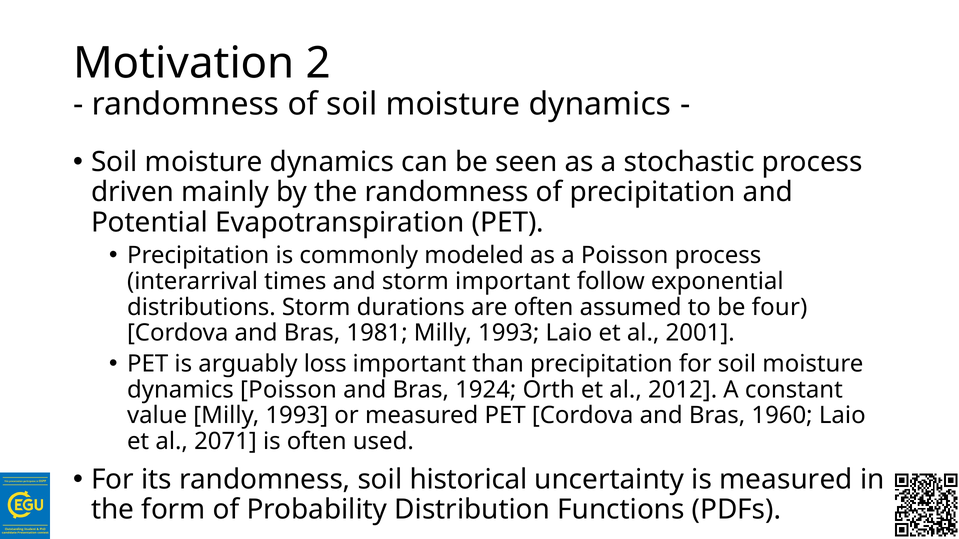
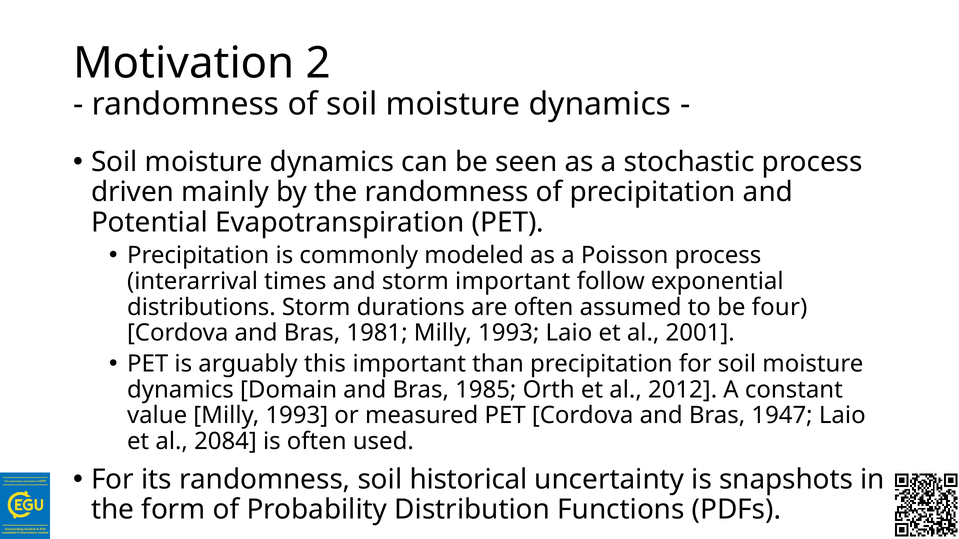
loss: loss -> this (325, 364)
dynamics Poisson: Poisson -> Domain (289, 390)
1924: 1924 -> 1985 (486, 390)
1960: 1960 -> 1947 (782, 416)
2071: 2071 -> 2084 (225, 442)
is measured: measured -> snapshots (786, 480)
